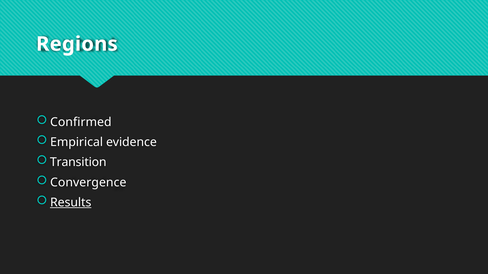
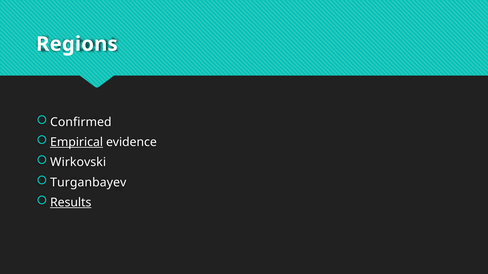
Empirical underline: none -> present (77, 142)
Transition: Transition -> Wirkovski (78, 163)
Convergence: Convergence -> Turganbayev (88, 183)
